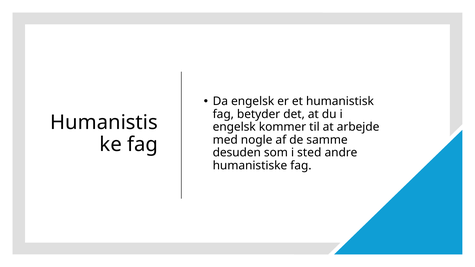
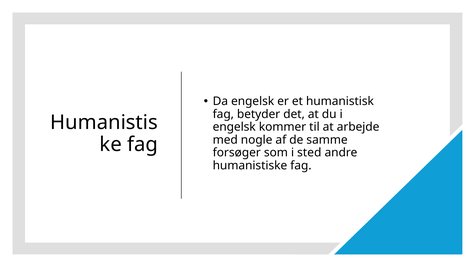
desuden: desuden -> forsøger (237, 153)
